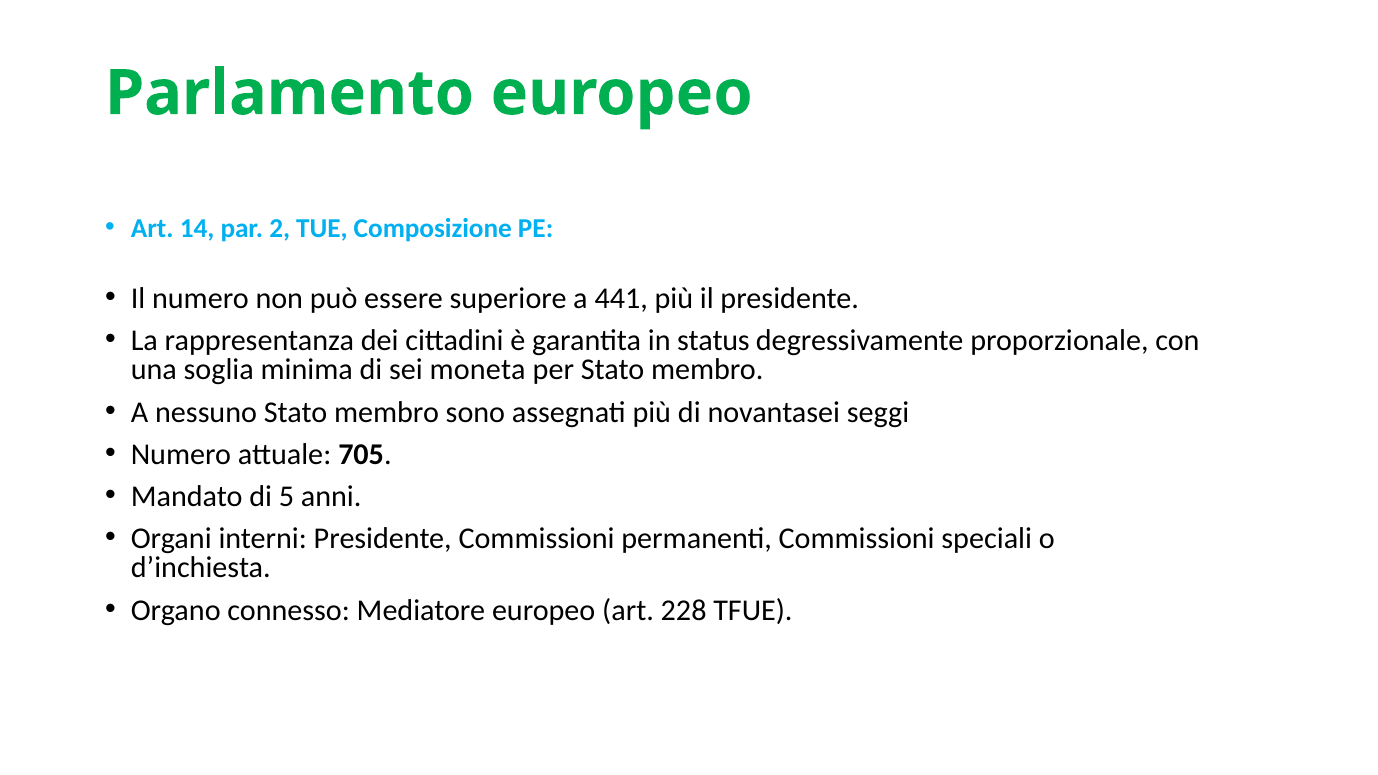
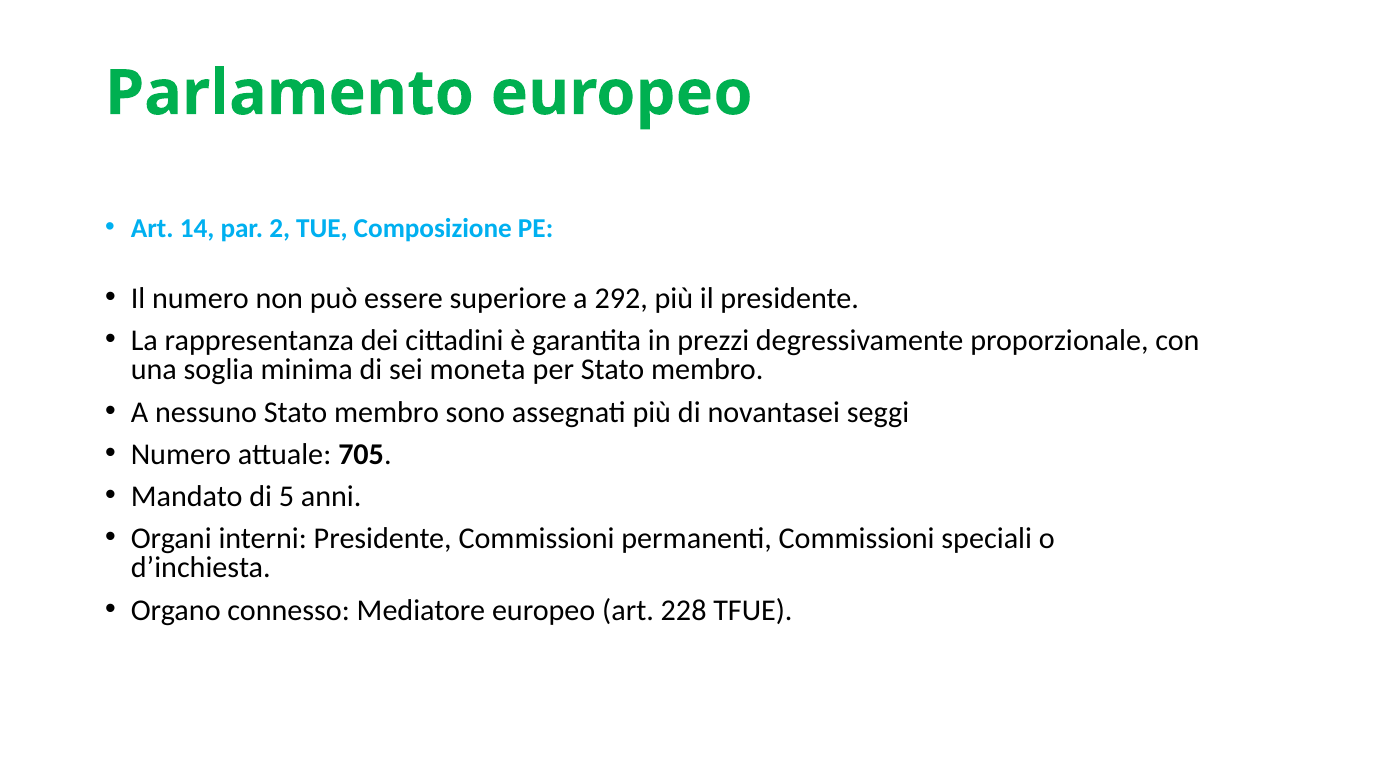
441: 441 -> 292 (621, 298)
status: status -> prezzi (713, 341)
